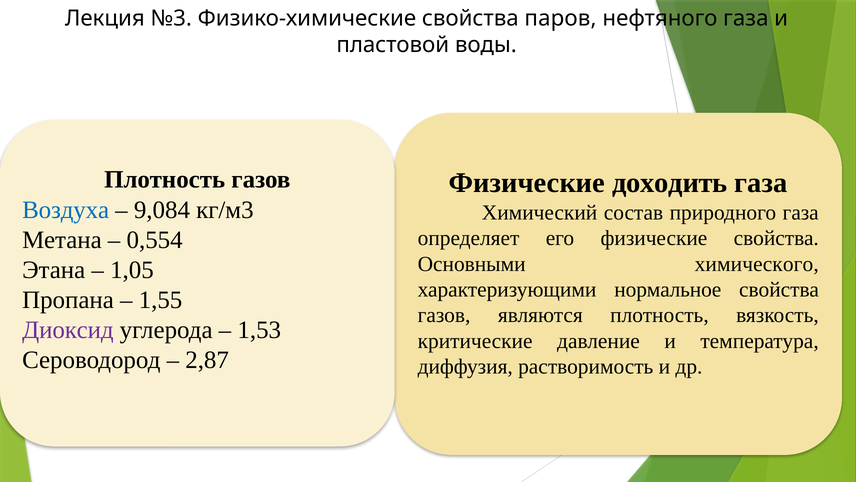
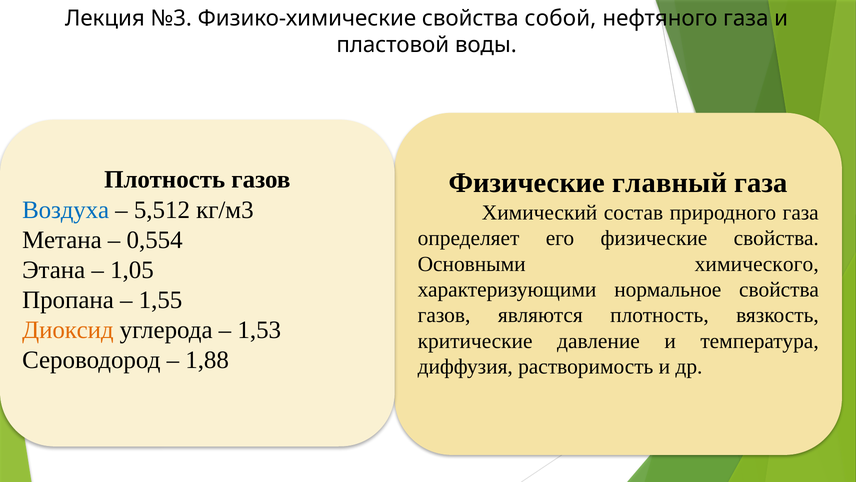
паров: паров -> собой (560, 18)
доходить: доходить -> главный (670, 183)
9,084: 9,084 -> 5,512 (162, 210)
Диоксид colour: purple -> orange (68, 329)
2,87: 2,87 -> 1,88 (207, 359)
